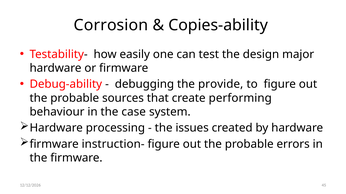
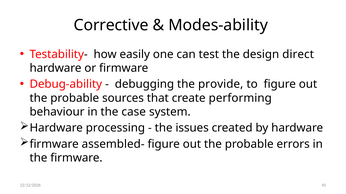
Corrosion: Corrosion -> Corrective (111, 25)
Copies-ability: Copies-ability -> Modes-ability (218, 25)
major: major -> direct (298, 54)
instruction-: instruction- -> assembled- (113, 144)
